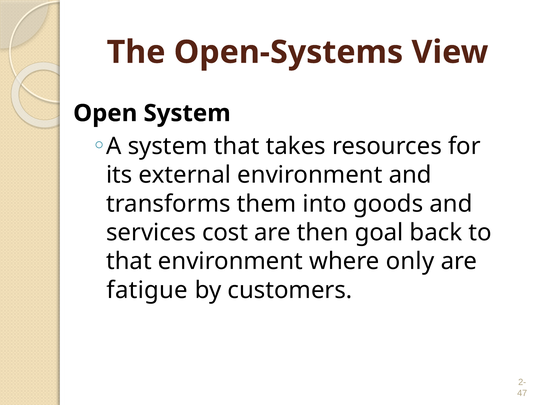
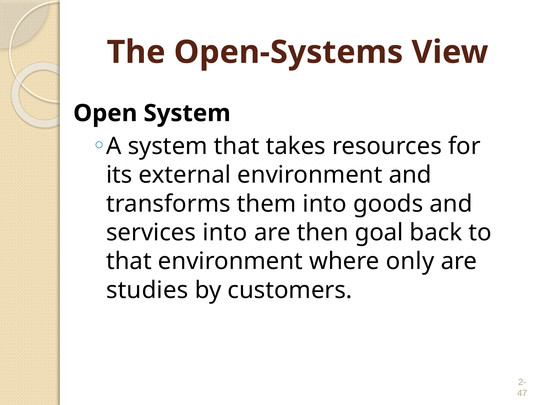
services cost: cost -> into (225, 233)
fatigue: fatigue -> studies (147, 290)
